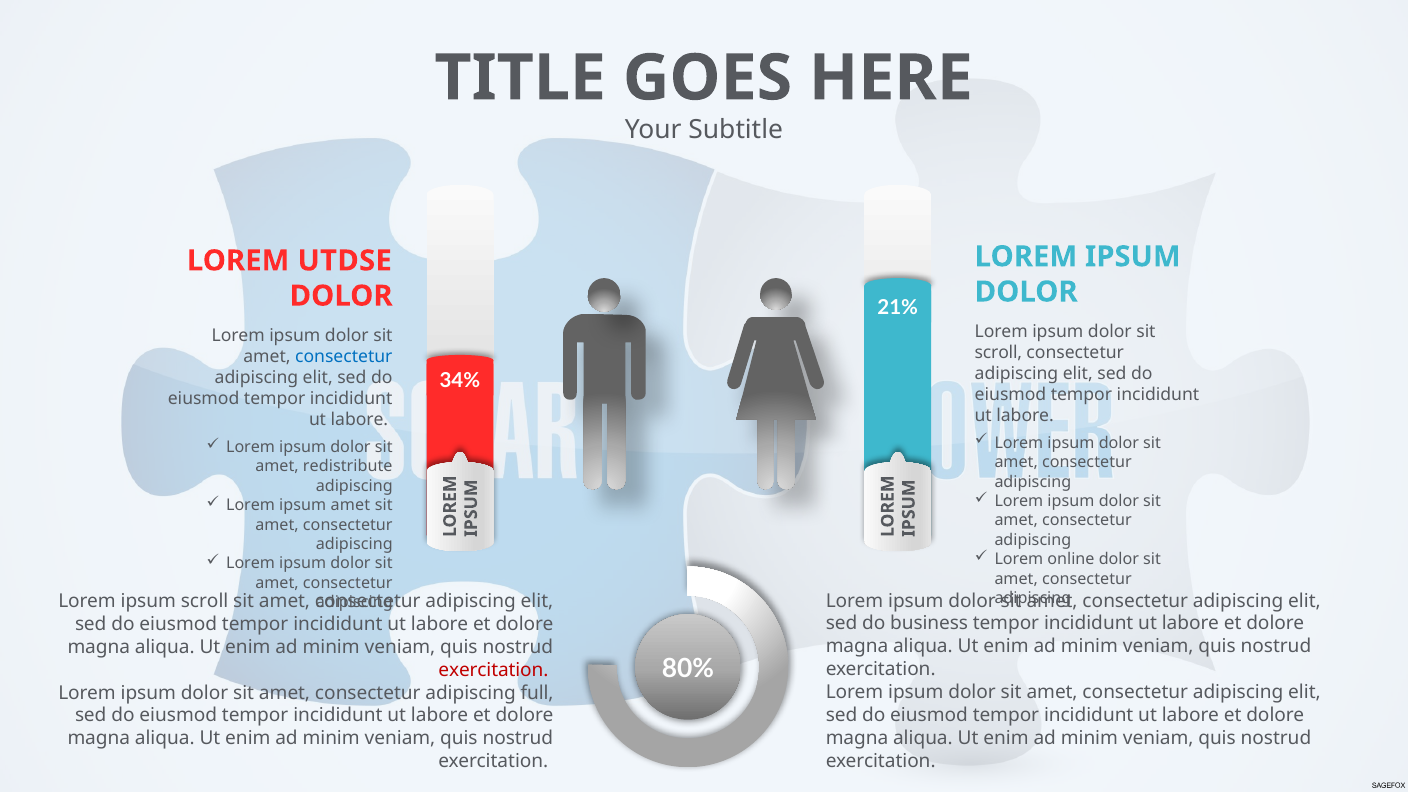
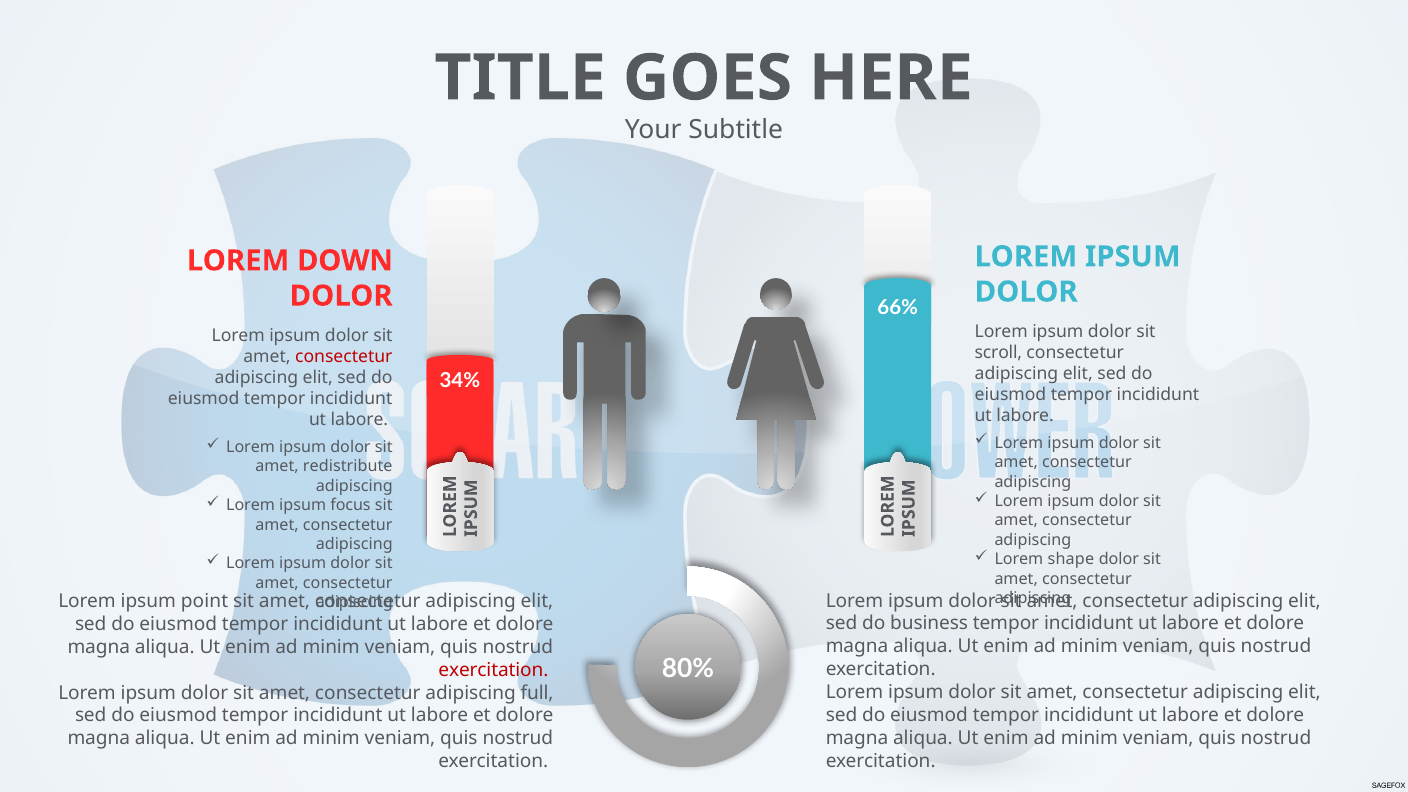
UTDSE: UTDSE -> DOWN (345, 261)
21%: 21% -> 66% (898, 308)
consectetur colour: blue -> red (344, 357)
ipsum amet: amet -> focus (351, 505)
online: online -> shape (1071, 559)
ipsum scroll: scroll -> point (205, 601)
